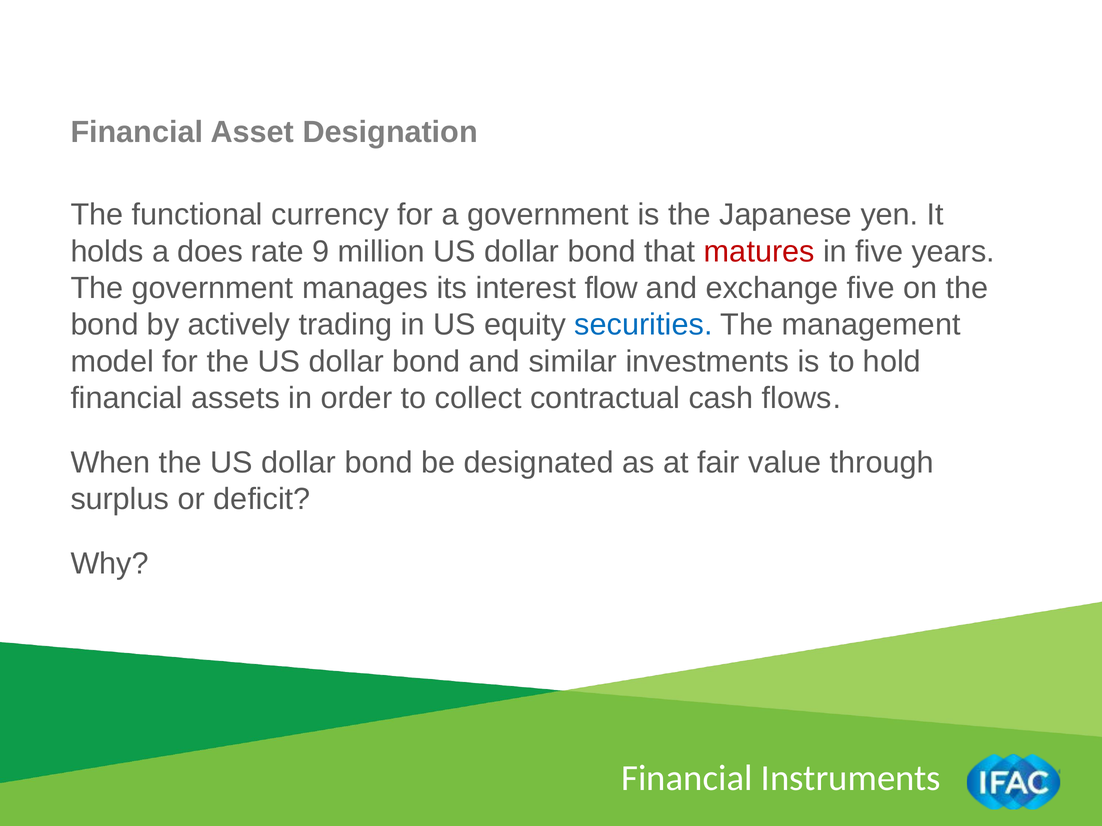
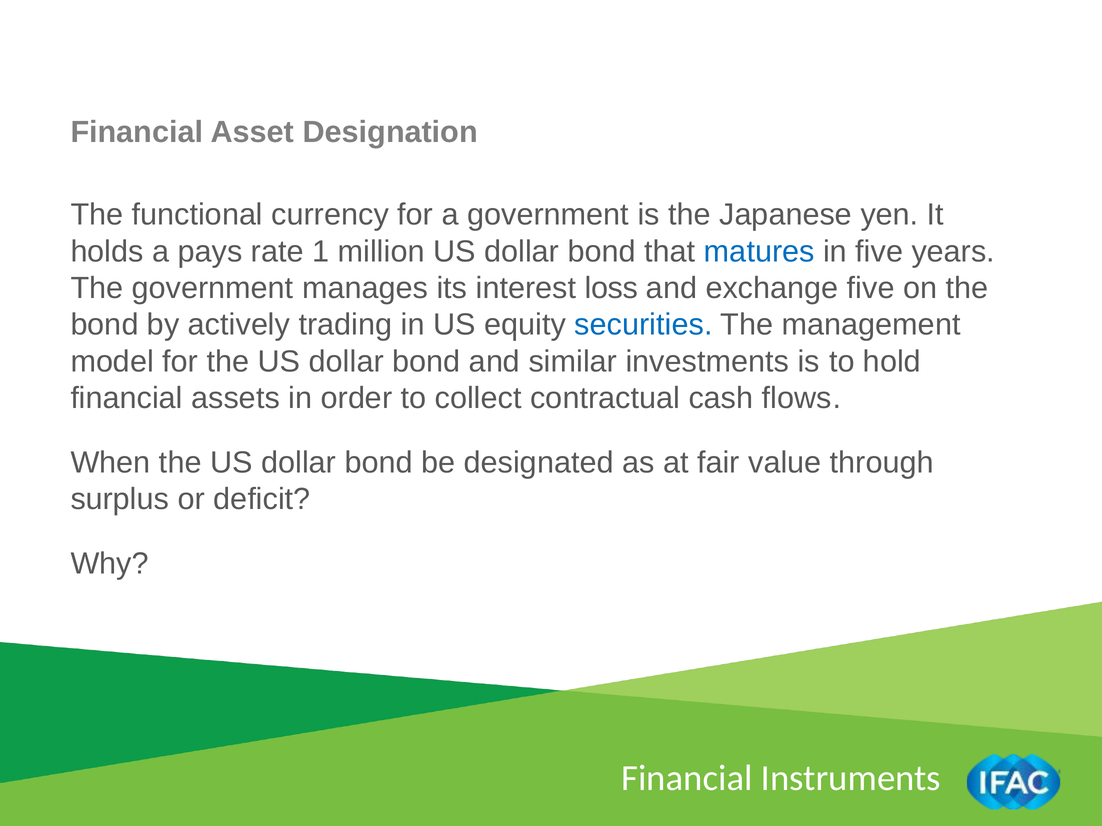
does: does -> pays (210, 252)
9: 9 -> 1 (321, 252)
matures colour: red -> blue (759, 252)
flow: flow -> loss (611, 288)
